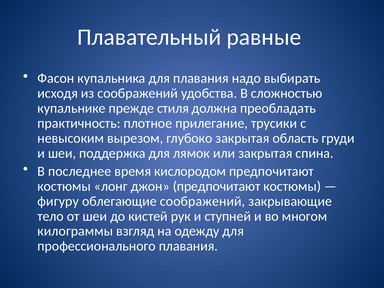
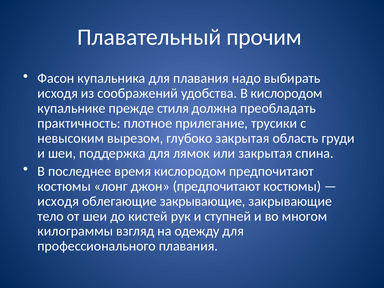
равные: равные -> прочим (264, 37)
В сложностью: сложностью -> кислородом (287, 93)
фигуру: фигуру -> исходя (58, 201)
облегающие соображений: соображений -> закрывающие (203, 201)
